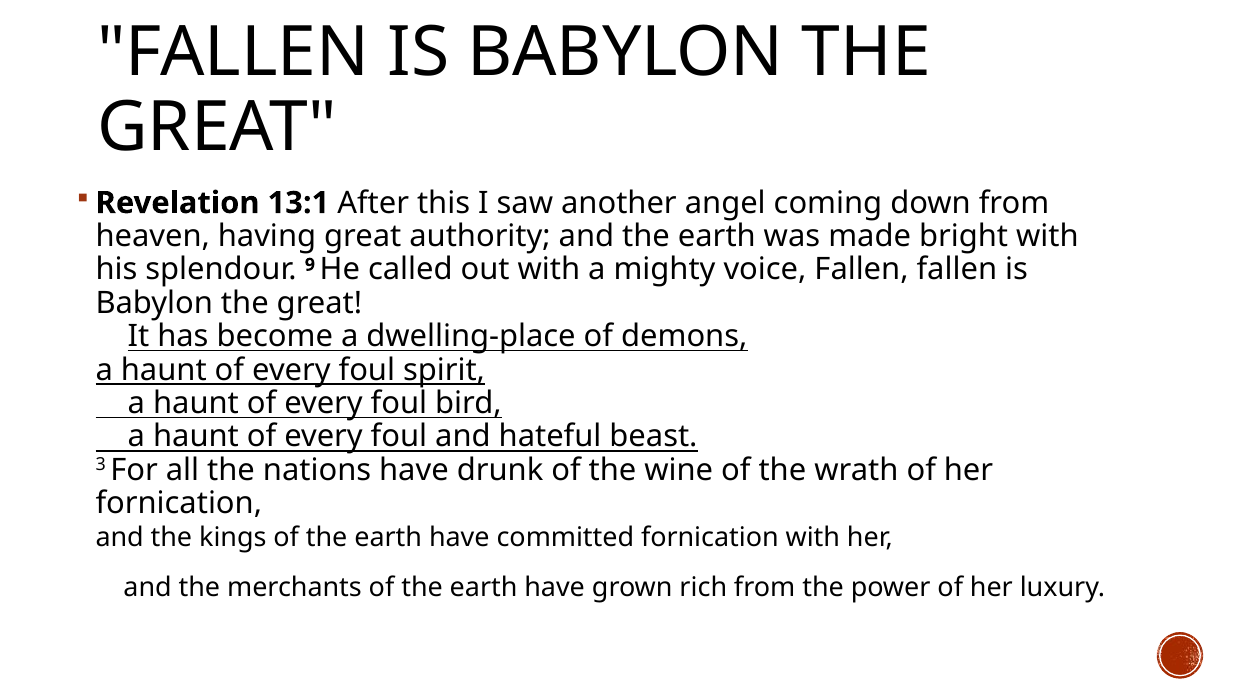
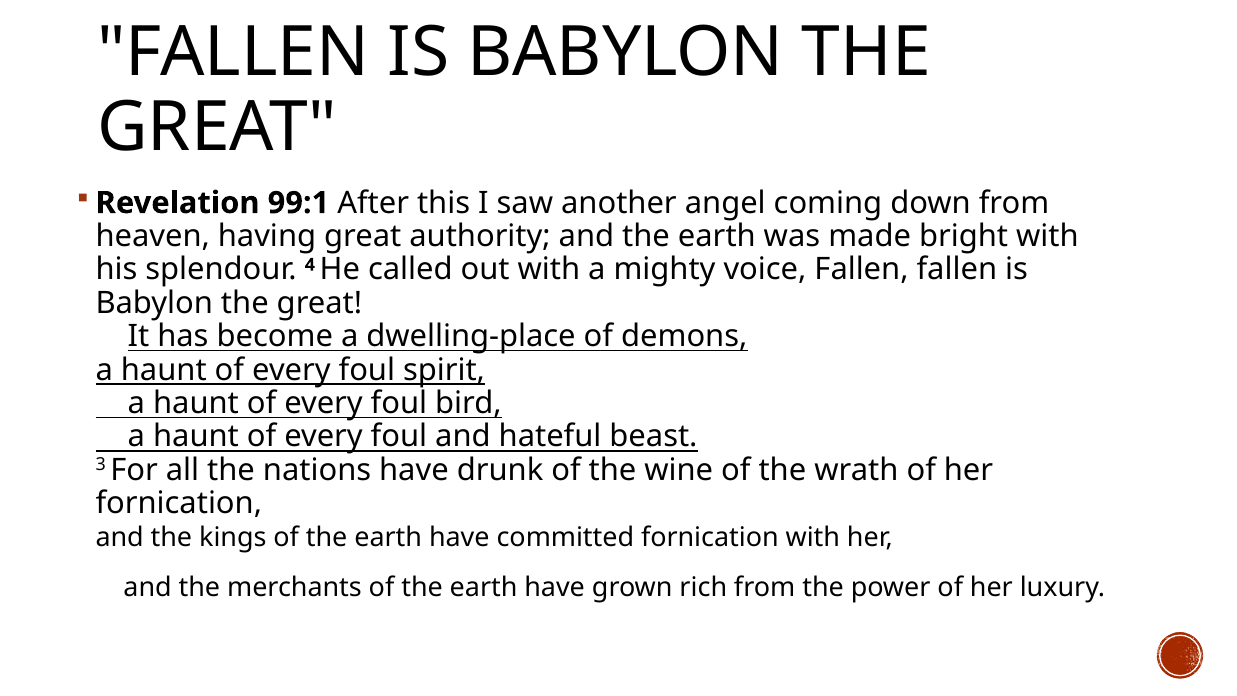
13:1: 13:1 -> 99:1 (298, 203)
9: 9 -> 4 (310, 265)
